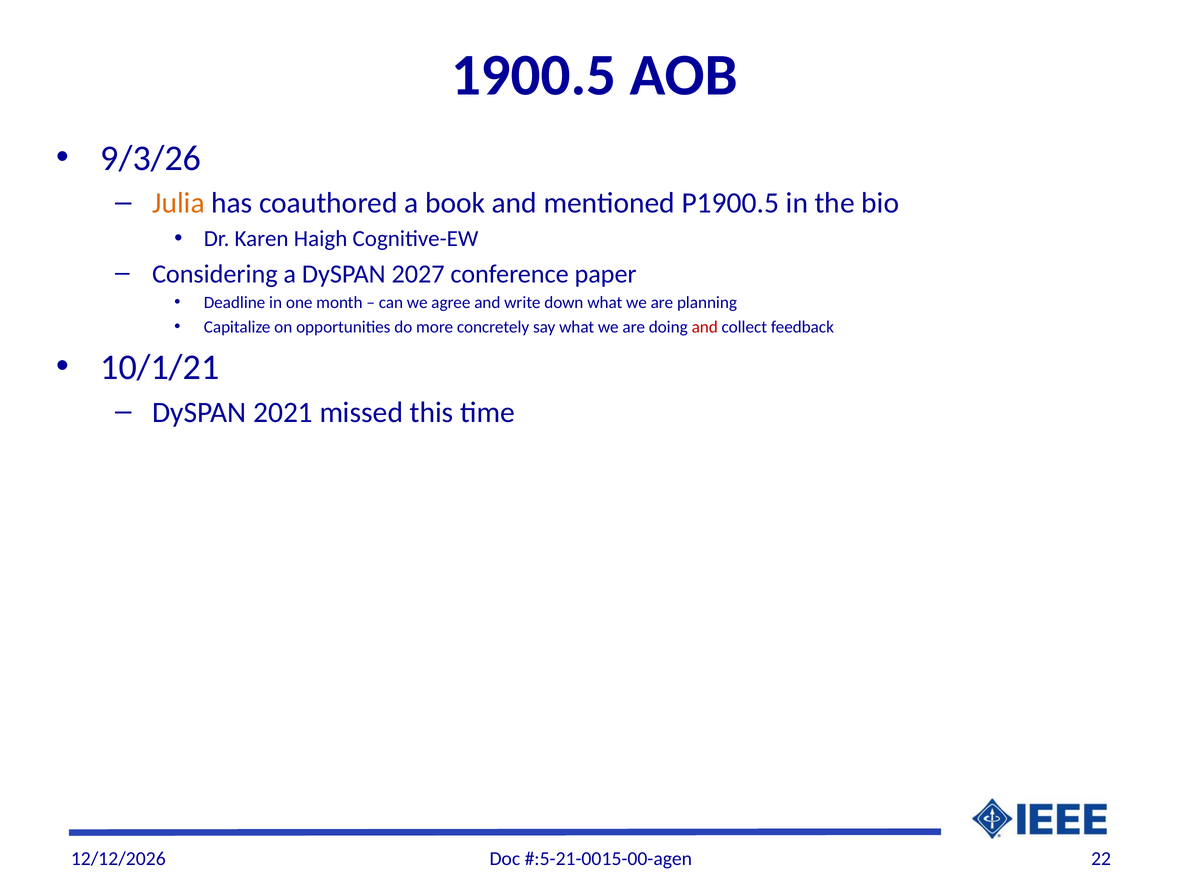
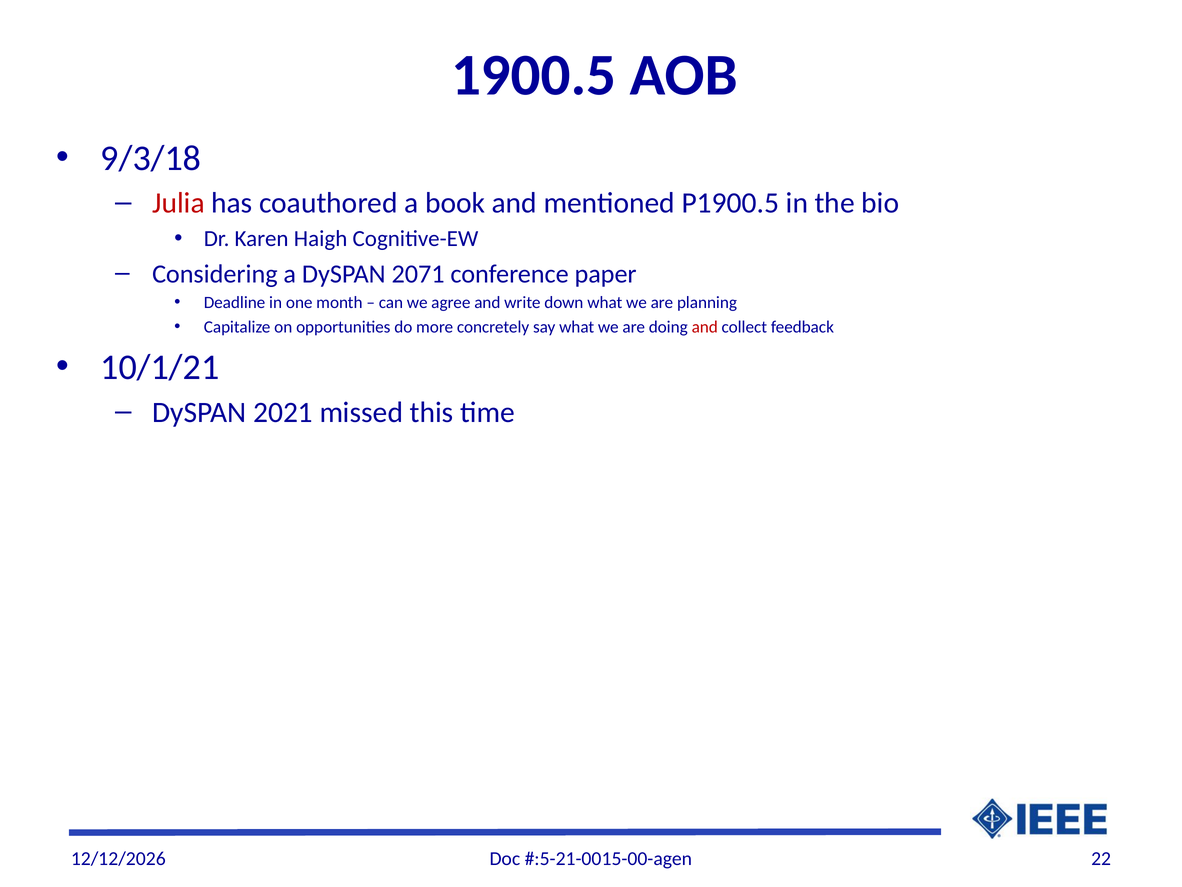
9/3/26: 9/3/26 -> 9/3/18 (151, 158)
Julia colour: orange -> red (178, 203)
2027: 2027 -> 2071 (418, 274)
